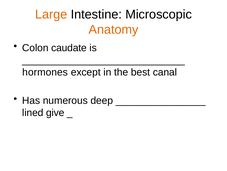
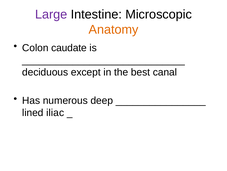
Large colour: orange -> purple (51, 14)
hormones: hormones -> deciduous (45, 72)
give: give -> iliac (55, 112)
